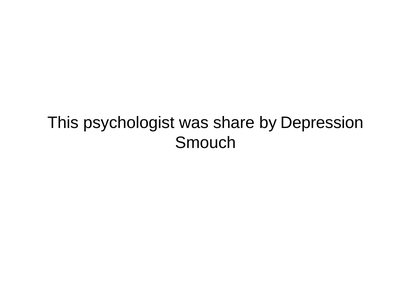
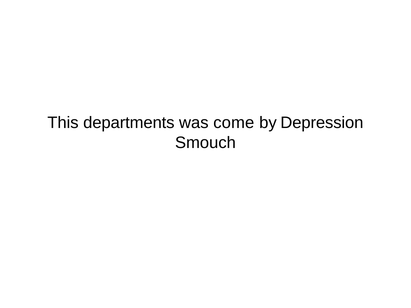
psychologist: psychologist -> departments (129, 123)
share: share -> come (234, 123)
